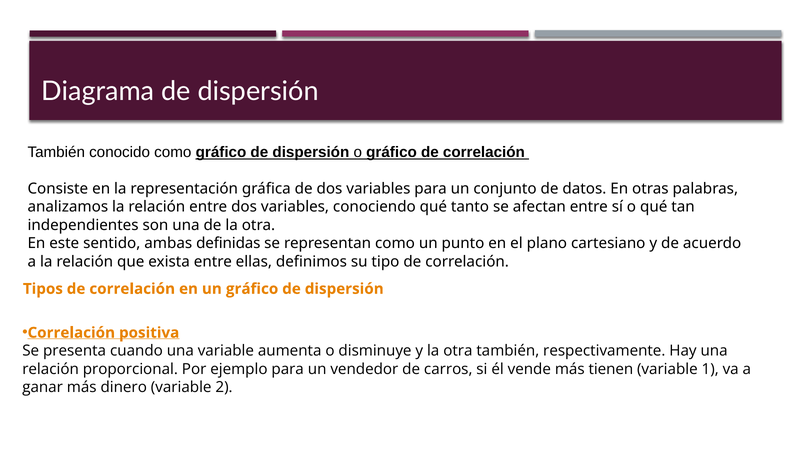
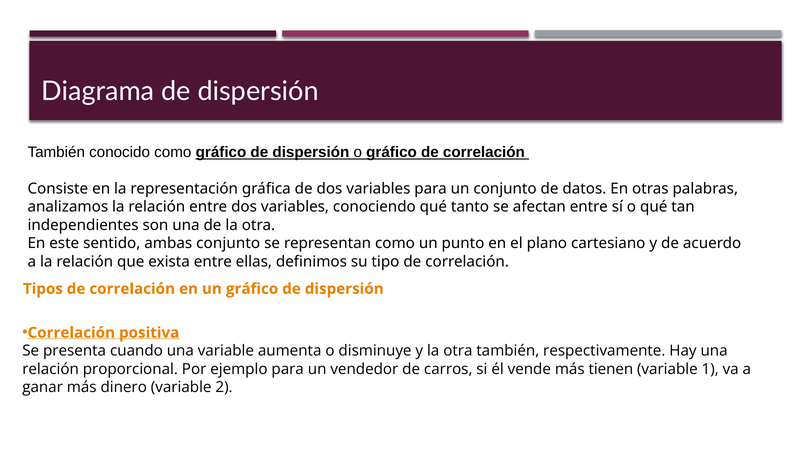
ambas definidas: definidas -> conjunto (228, 244)
